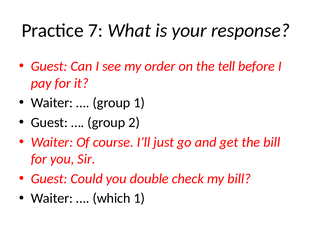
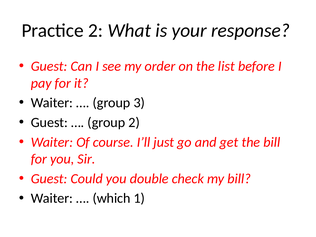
Practice 7: 7 -> 2 (96, 31)
tell: tell -> list (226, 66)
group 1: 1 -> 3 (139, 103)
